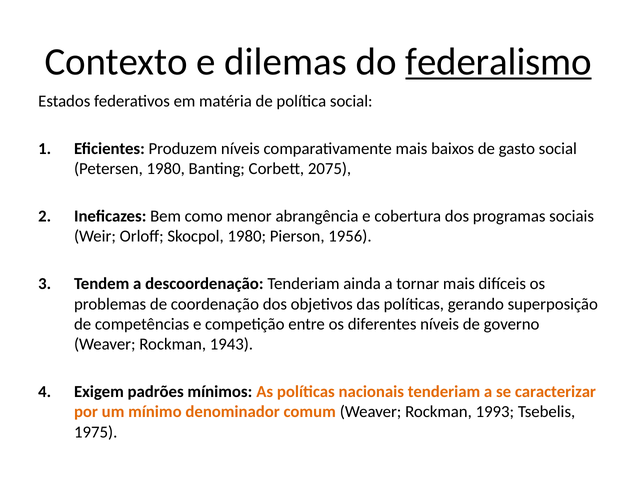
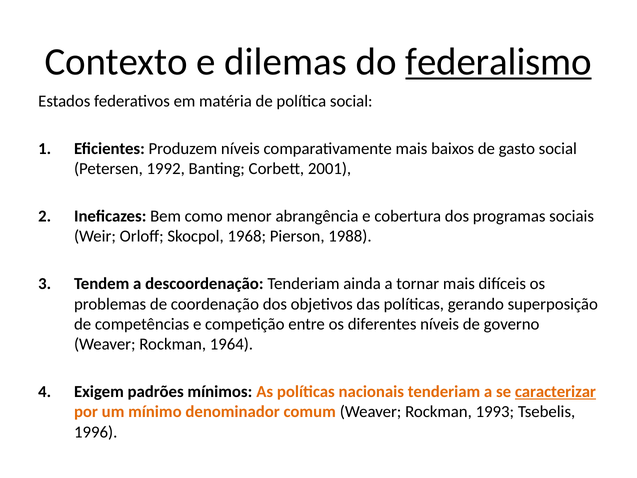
Petersen 1980: 1980 -> 1992 (166, 169)
2075: 2075 -> 2001 (330, 169)
Skocpol 1980: 1980 -> 1968 (247, 236)
1956: 1956 -> 1988 (350, 236)
1943: 1943 -> 1964 (231, 344)
caracterizar underline: none -> present (555, 392)
1975: 1975 -> 1996 (96, 432)
